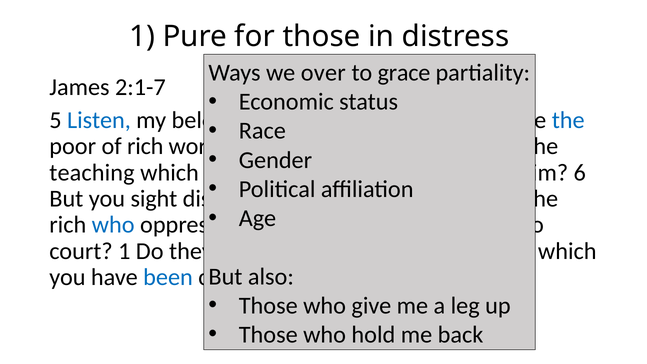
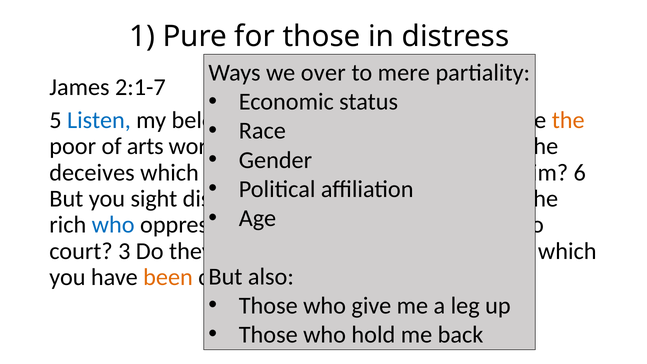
grace: grace -> mere (404, 73)
the colour: blue -> orange (568, 120)
of rich: rich -> arts (145, 146)
teaching: teaching -> deceives (92, 173)
court 1: 1 -> 3 (124, 251)
been colour: blue -> orange (168, 277)
